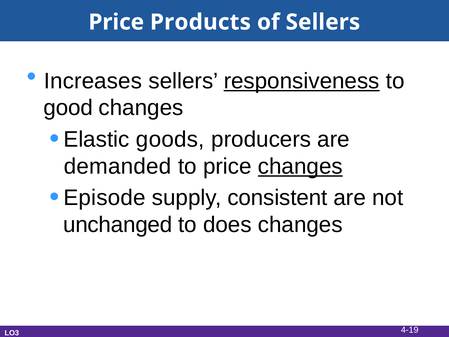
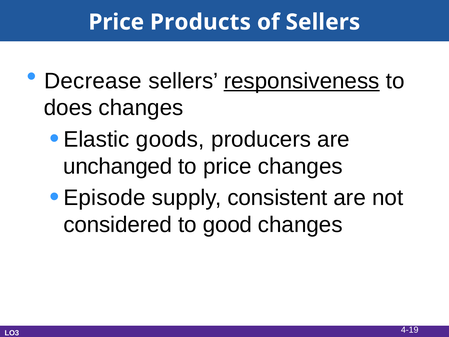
Increases: Increases -> Decrease (93, 81)
good: good -> does (68, 108)
demanded: demanded -> unchanged (118, 166)
changes underline: present -> none (300, 166)
unchanged: unchanged -> considered (118, 225)
does: does -> good (227, 225)
